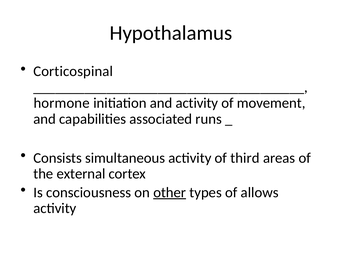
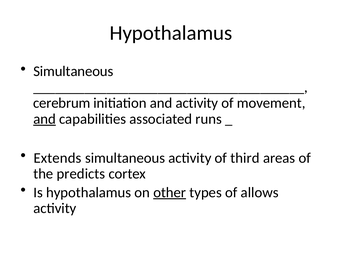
Corticospinal: Corticospinal -> Simultaneous (73, 71)
hormone: hormone -> cerebrum (62, 103)
and underline: none -> present (45, 119)
Consists: Consists -> Extends (57, 158)
external: external -> predicts (81, 174)
Is consciousness: consciousness -> hypothalamus (89, 193)
